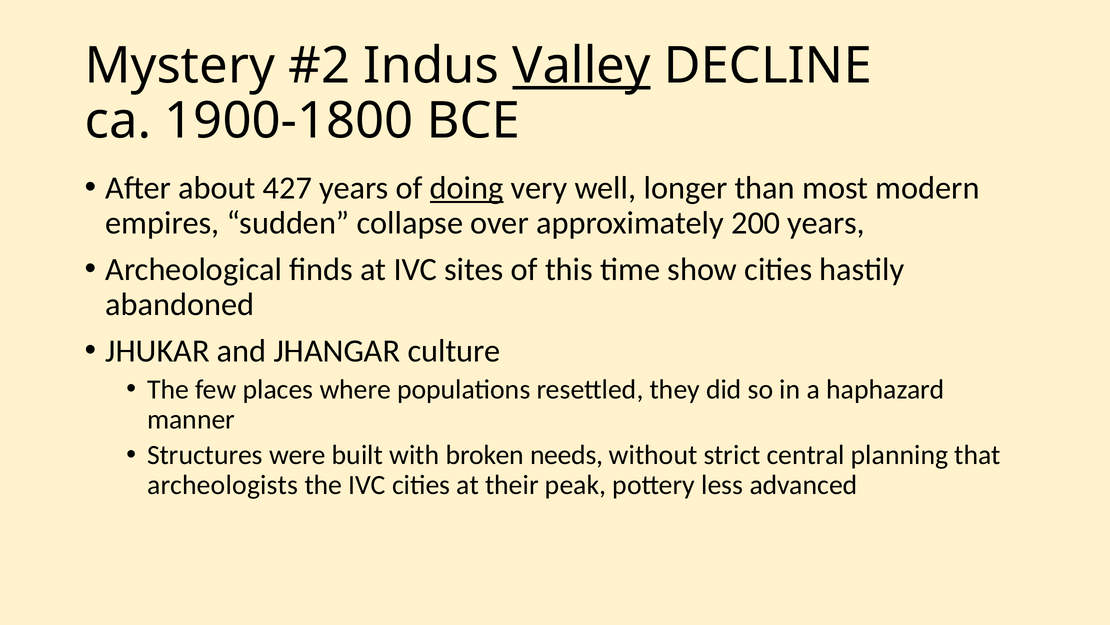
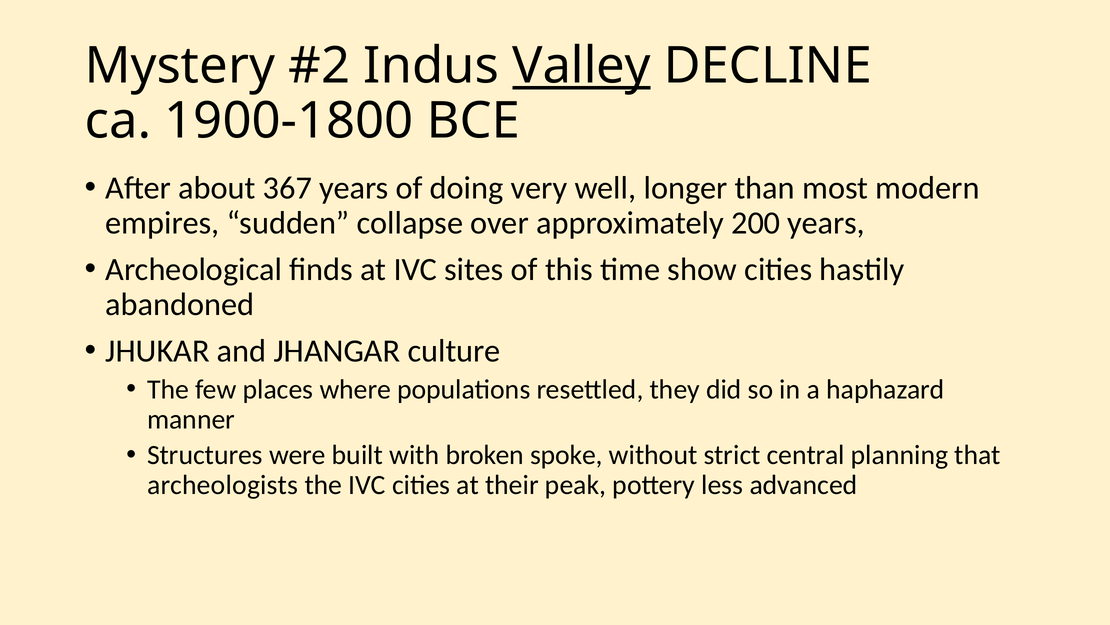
427: 427 -> 367 (287, 188)
doing underline: present -> none (467, 188)
needs: needs -> spoke (567, 455)
